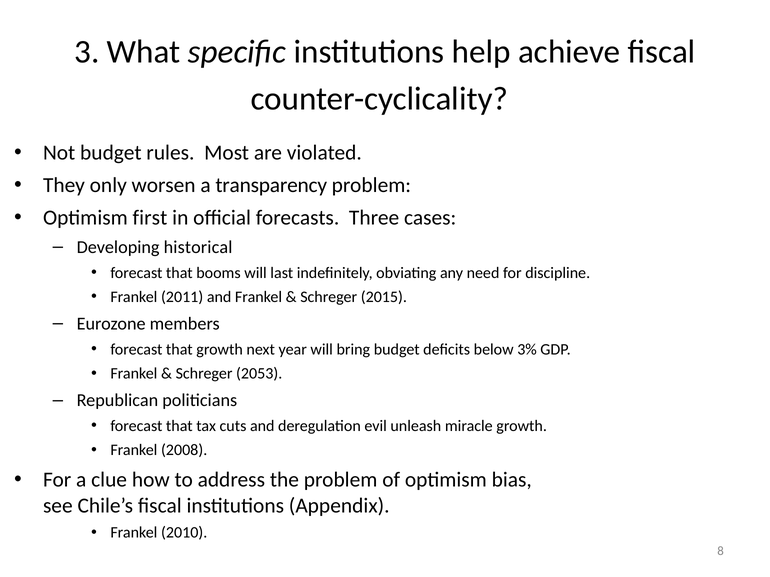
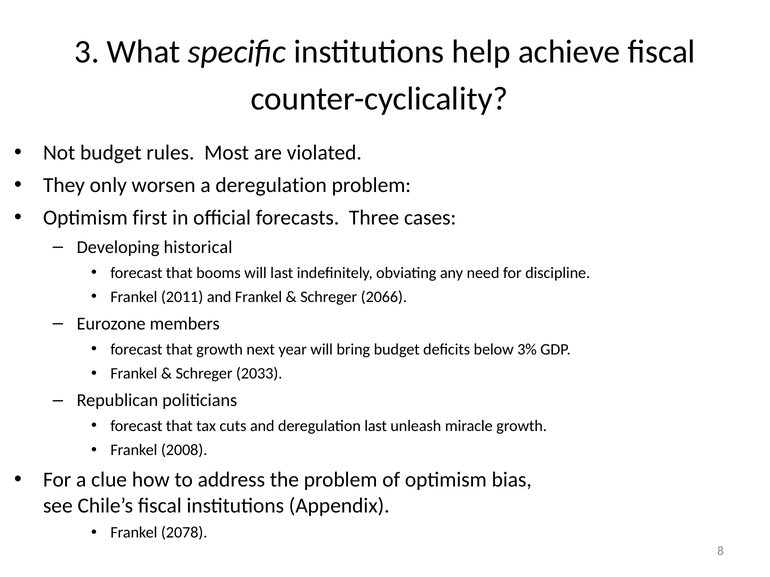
a transparency: transparency -> deregulation (271, 185)
2015: 2015 -> 2066 (384, 297)
2053: 2053 -> 2033 (259, 374)
deregulation evil: evil -> last (376, 426)
2010: 2010 -> 2078 (184, 533)
